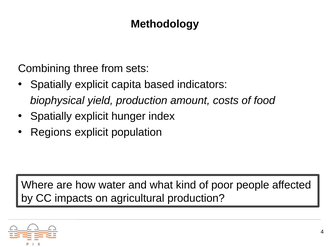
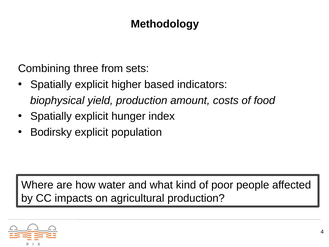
capita: capita -> higher (126, 84)
Regions: Regions -> Bodirsky (51, 132)
